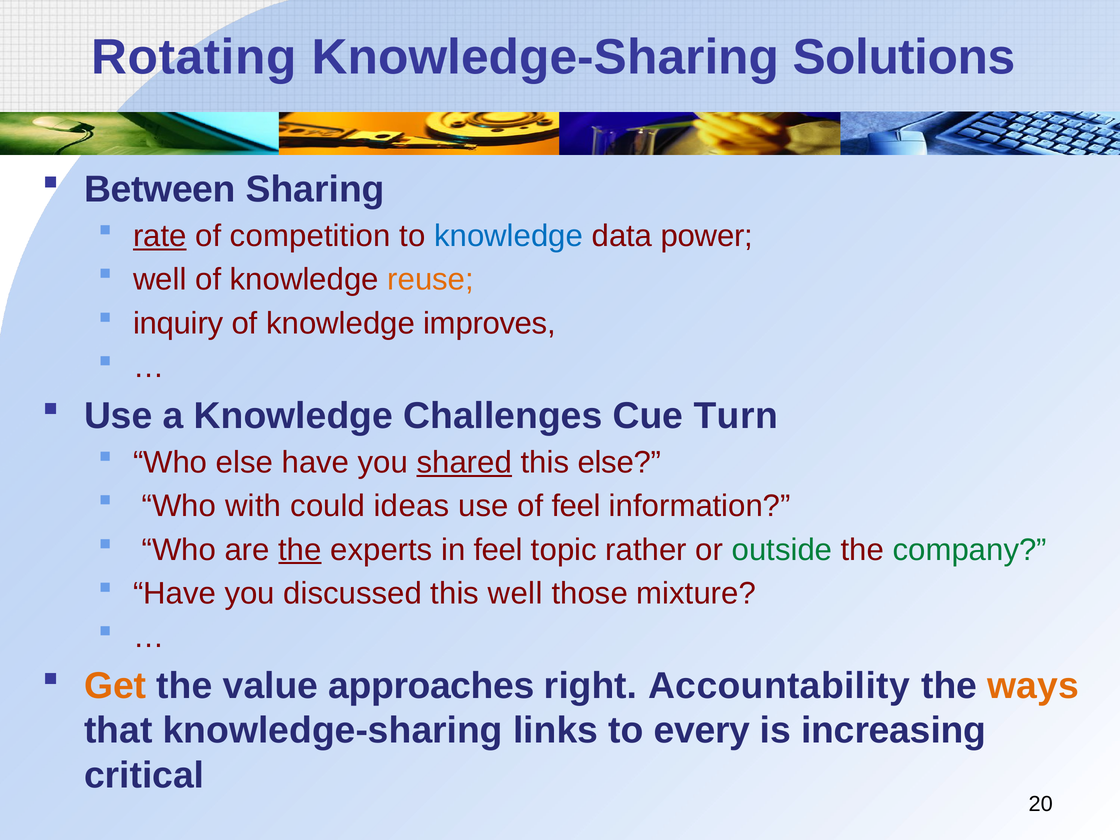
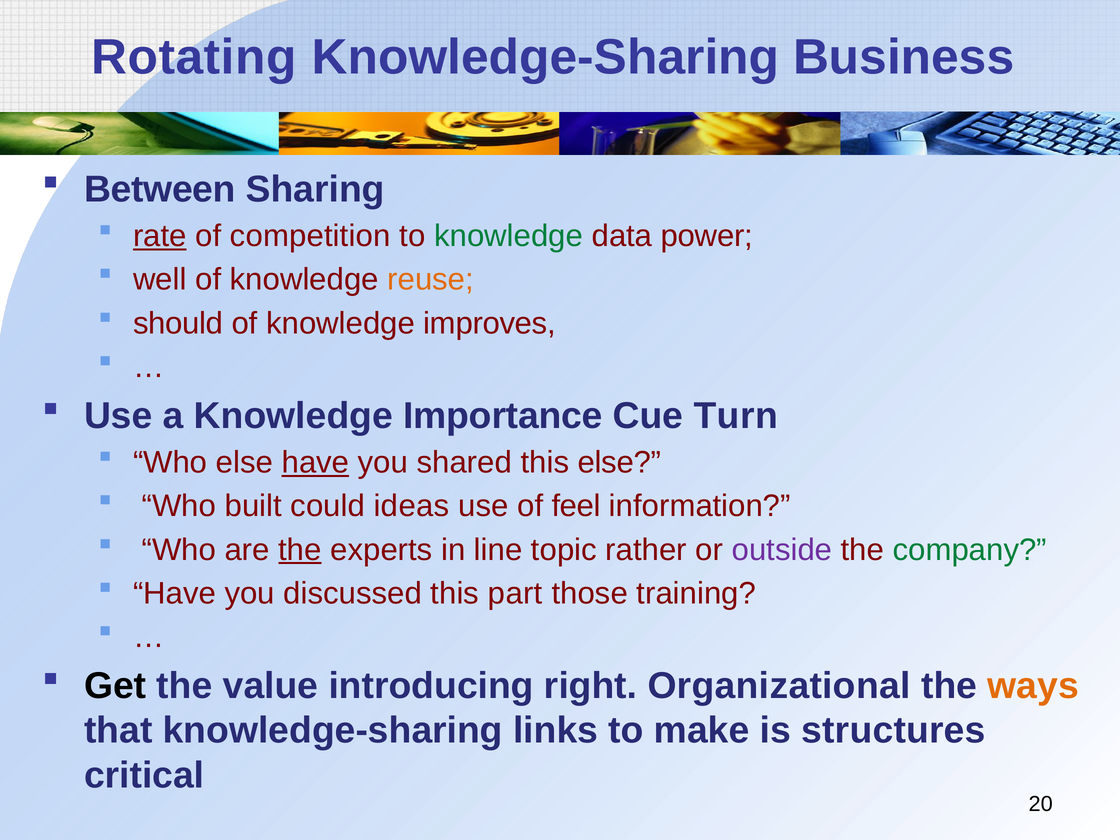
Solutions: Solutions -> Business (904, 57)
knowledge colour: blue -> green (509, 236)
inquiry: inquiry -> should (178, 323)
Challenges: Challenges -> Importance (503, 416)
have underline: none -> present (315, 463)
shared underline: present -> none (464, 463)
with: with -> built (253, 506)
in feel: feel -> line (498, 550)
outside colour: green -> purple (782, 550)
this well: well -> part (515, 593)
mixture: mixture -> training (696, 593)
Get colour: orange -> black (115, 686)
approaches: approaches -> introducing (431, 686)
Accountability: Accountability -> Organizational (779, 686)
every: every -> make (702, 731)
increasing: increasing -> structures (893, 731)
